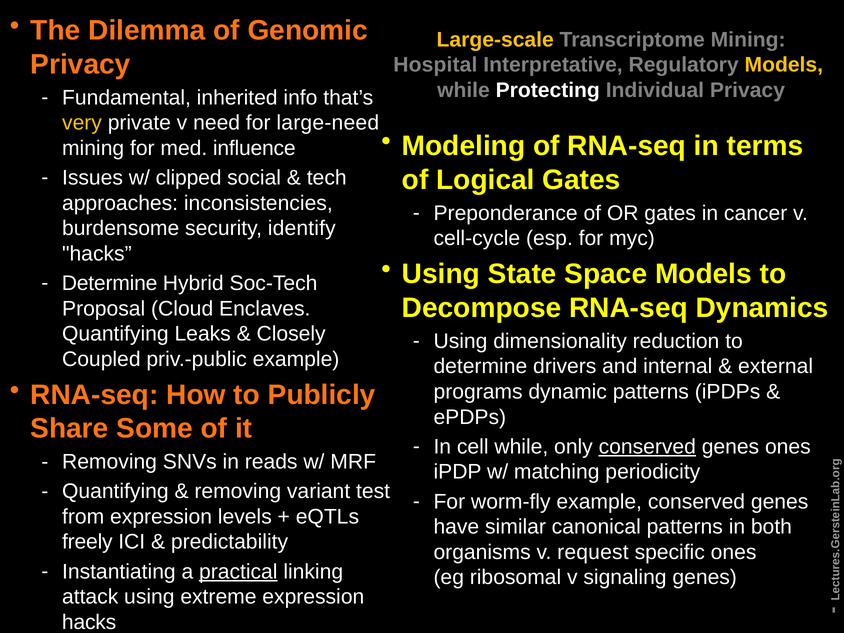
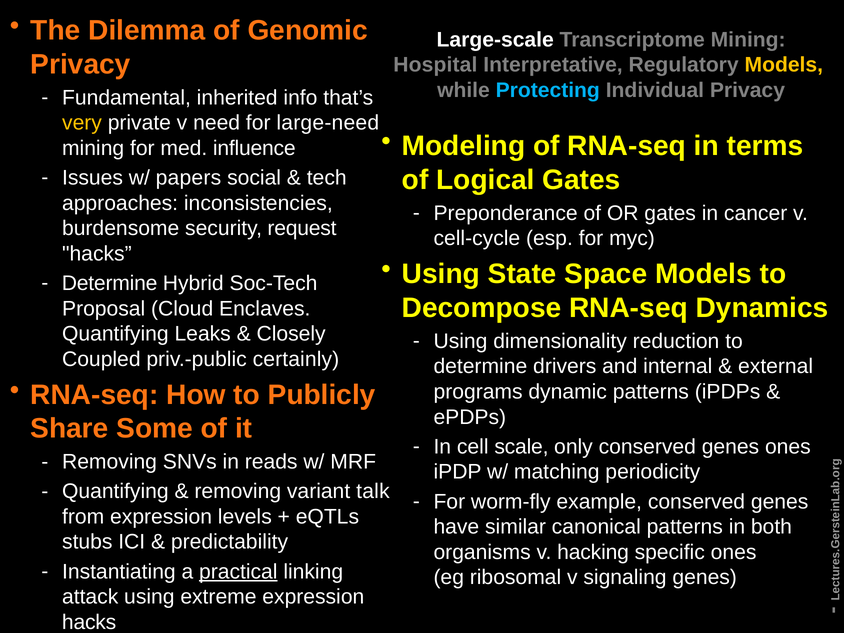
Large-scale colour: yellow -> white (495, 40)
Protecting colour: white -> light blue (548, 90)
clipped: clipped -> papers (188, 178)
identify: identify -> request (302, 228)
priv.-public example: example -> certainly (296, 359)
cell while: while -> scale (521, 447)
conserved underline: present -> none (647, 447)
test: test -> talk (373, 491)
freely: freely -> stubs (87, 542)
request: request -> hacking (593, 552)
